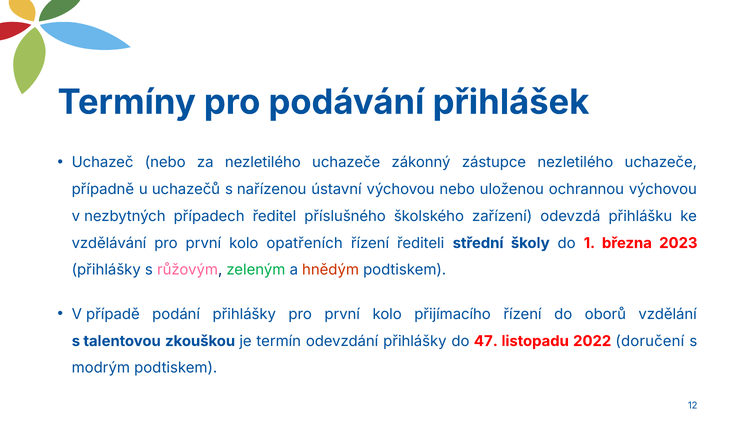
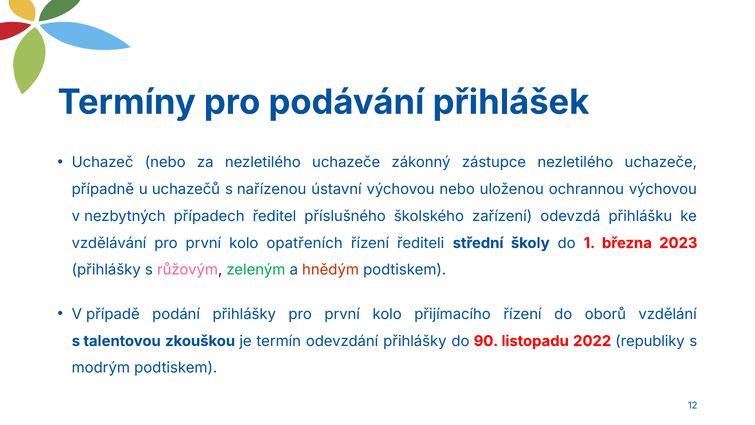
47: 47 -> 90 (486, 341)
doručení: doručení -> republiky (650, 341)
